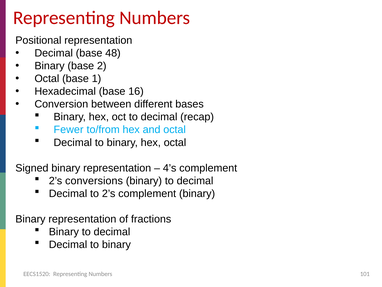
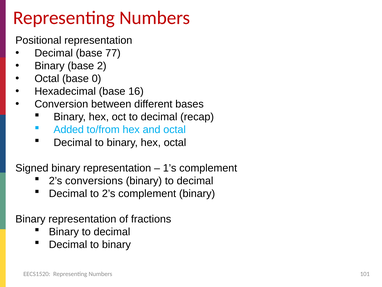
48: 48 -> 77 (113, 53)
1: 1 -> 0 (96, 79)
Fewer: Fewer -> Added (69, 130)
4’s: 4’s -> 1’s (170, 168)
